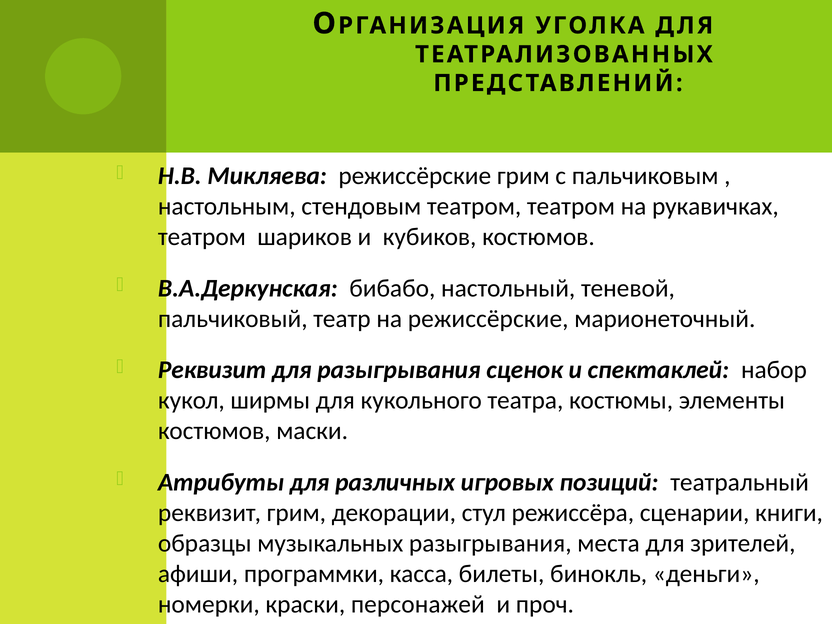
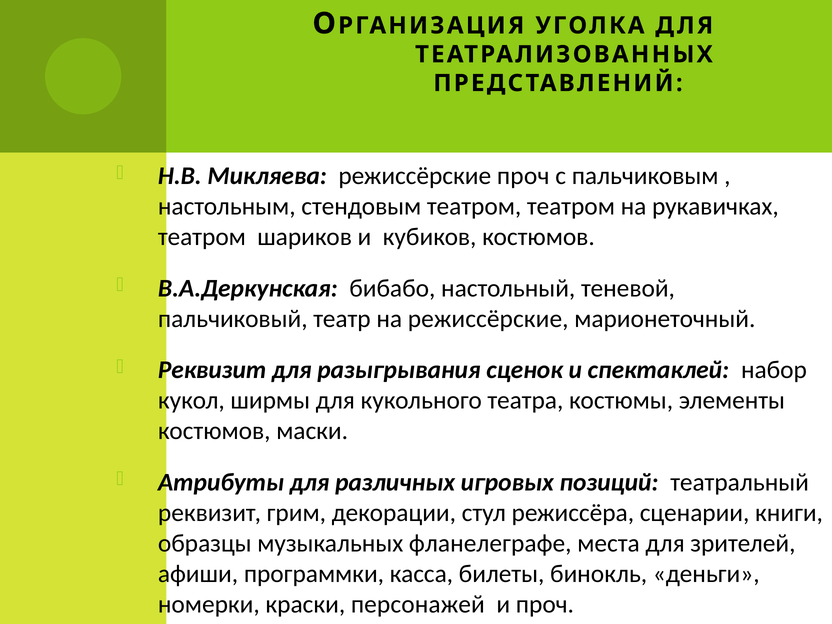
режиссёрские грим: грим -> проч (523, 176)
музыкальных разыгрывания: разыгрывания -> фланелеграфе (490, 543)
